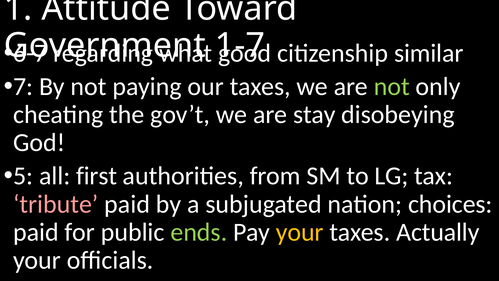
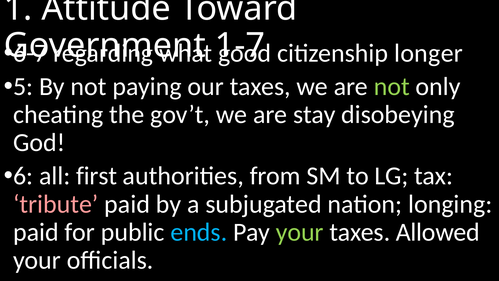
similar: similar -> longer (429, 53)
7: 7 -> 5 (23, 86)
5: 5 -> 6 (23, 176)
choices: choices -> longing (450, 204)
ends colour: light green -> light blue (199, 232)
your colour: yellow -> light green (300, 232)
Actually: Actually -> Allowed (438, 232)
